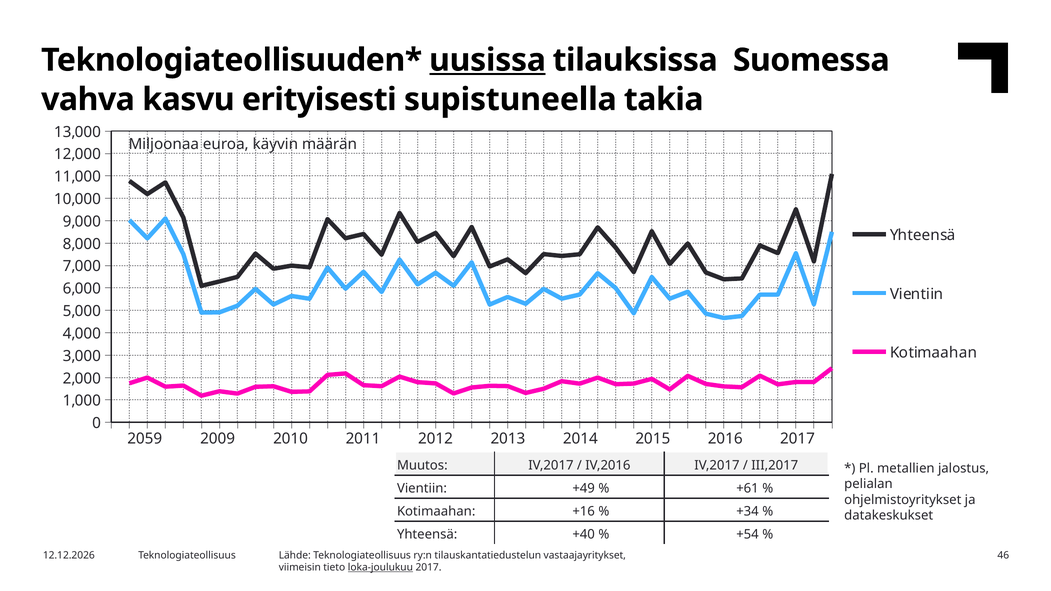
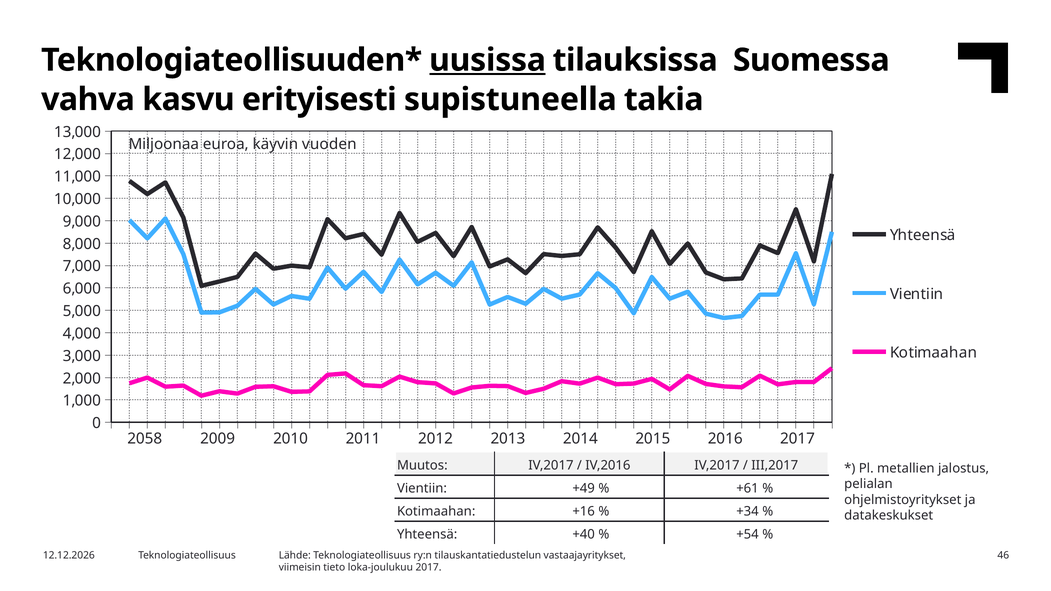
määrän: määrän -> vuoden (329, 144)
2059: 2059 -> 2058 (145, 439)
loka-joulukuu underline: present -> none (380, 568)
